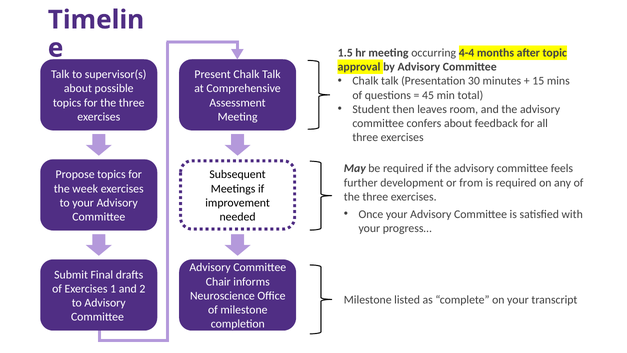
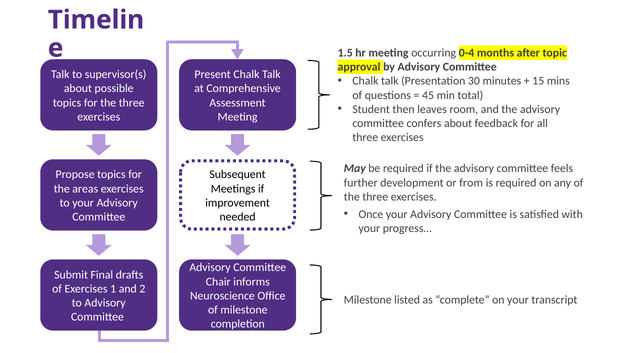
4-4: 4-4 -> 0-4 (467, 53)
week: week -> areas (85, 189)
